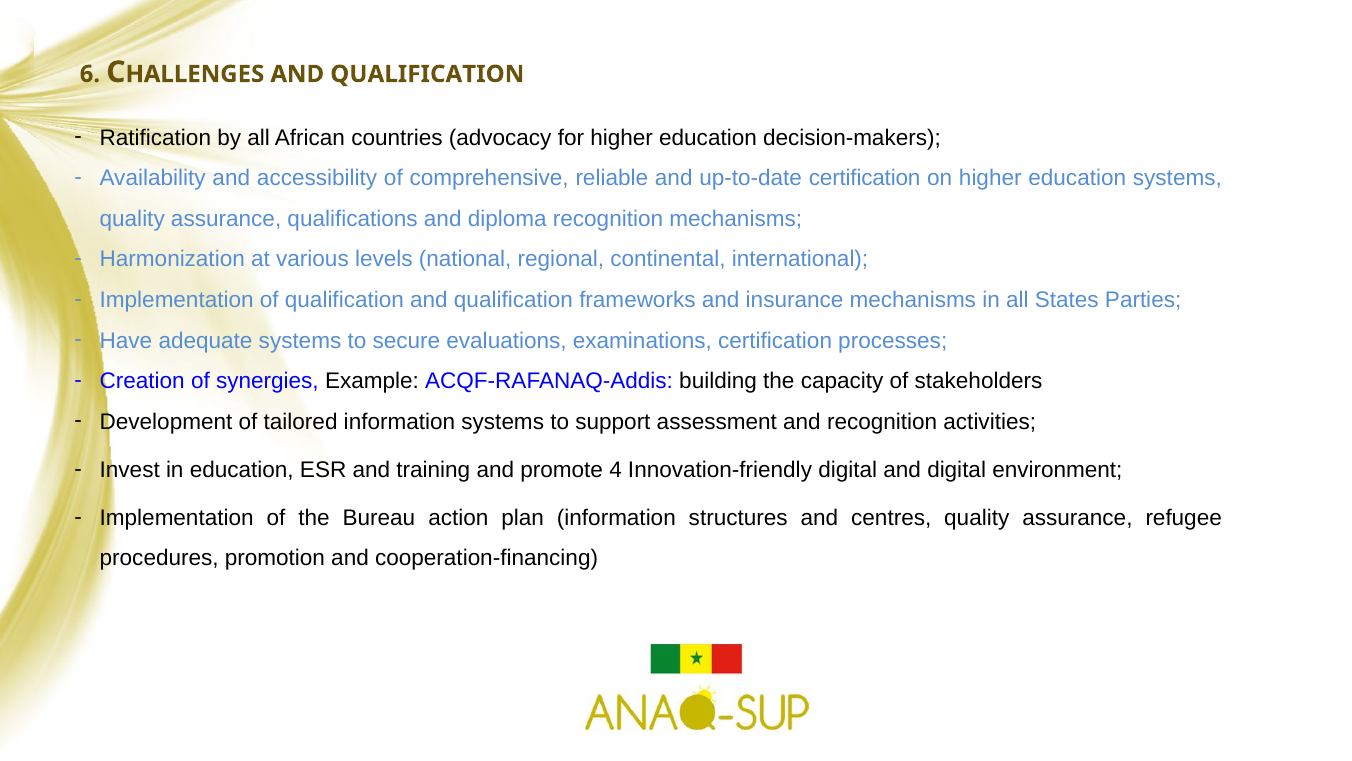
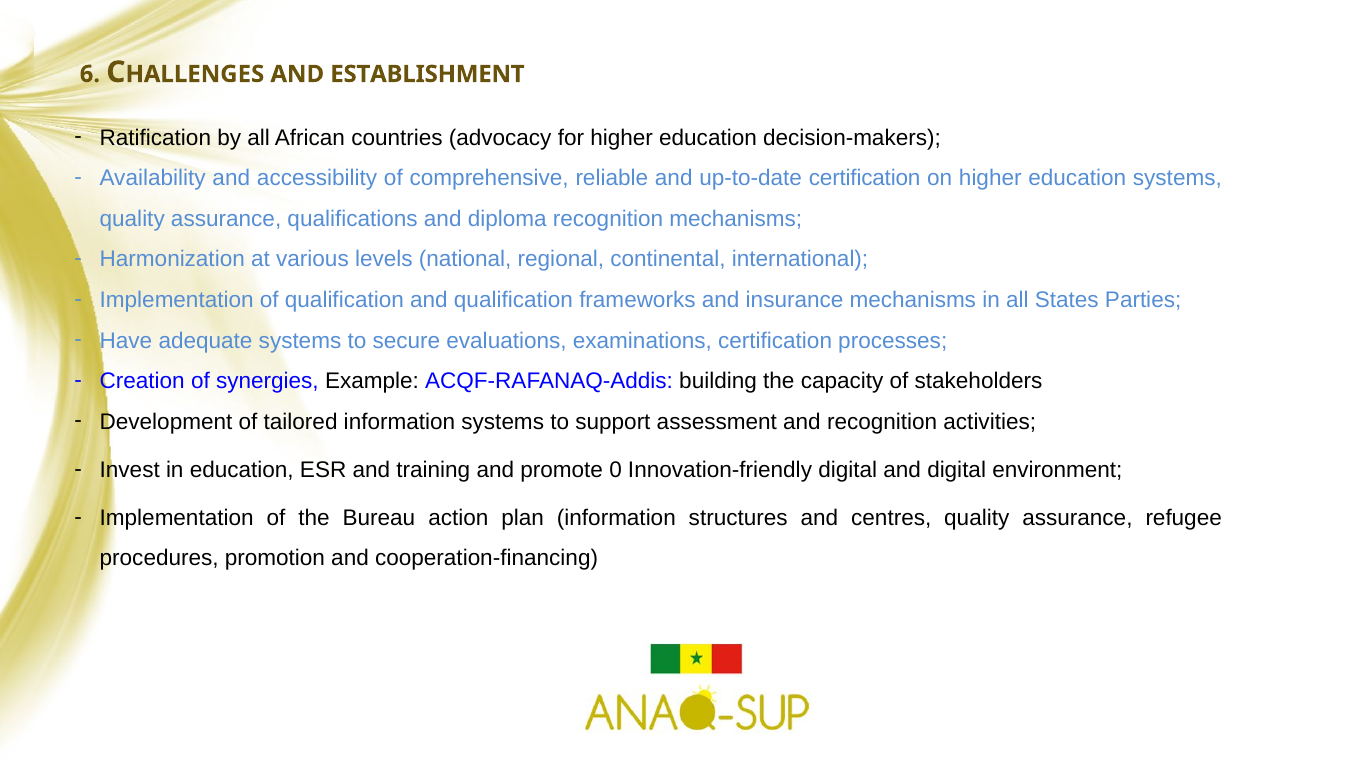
QUALIFICATION: QUALIFICATION -> ESTABLISHMENT (427, 74)
4: 4 -> 0 (616, 470)
